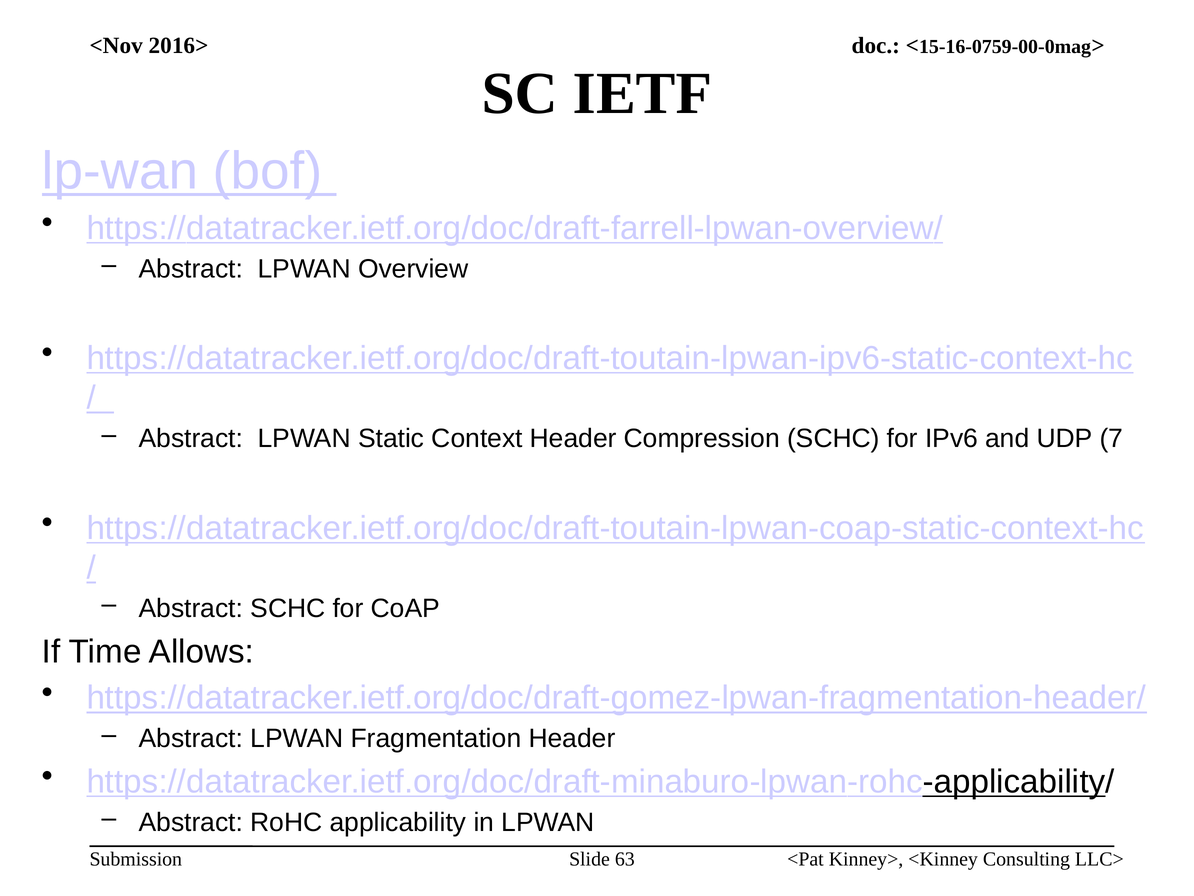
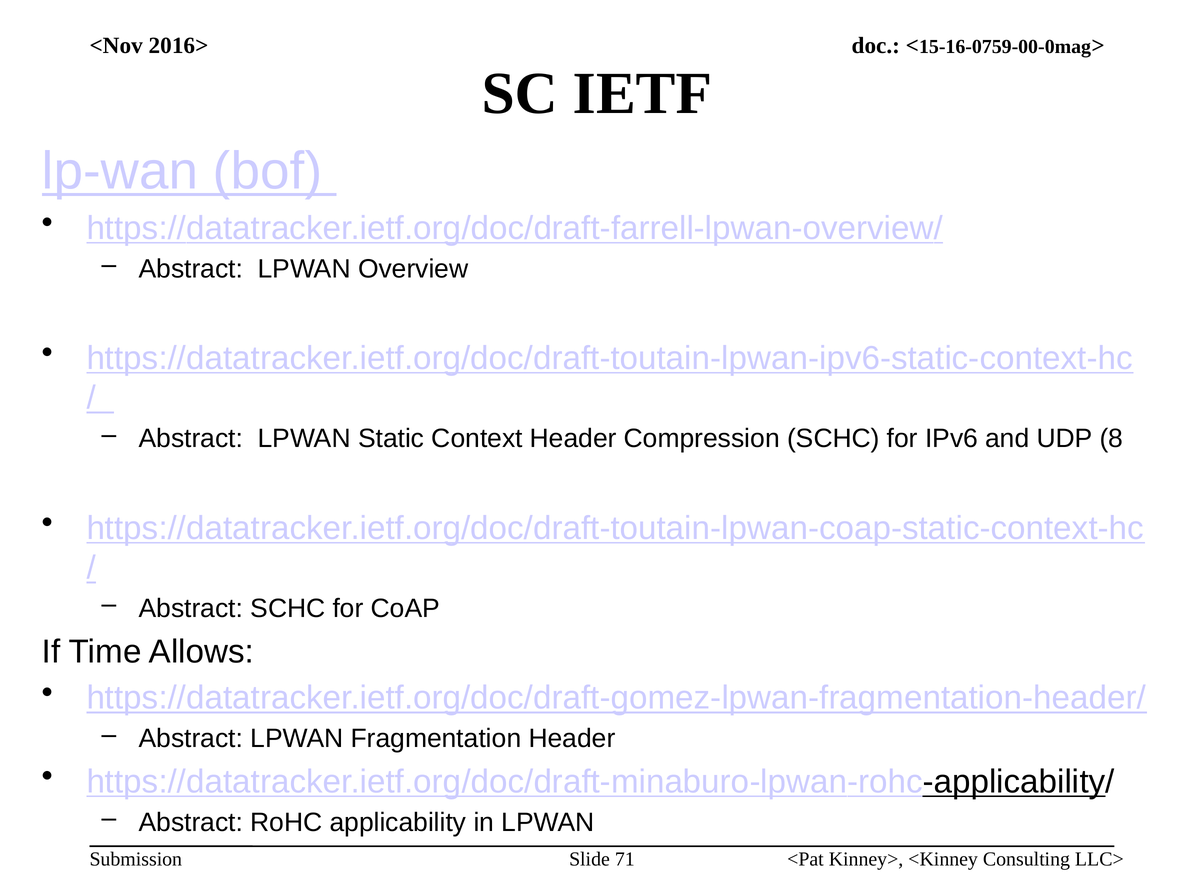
7: 7 -> 8 (1111, 438)
63: 63 -> 71 (625, 859)
